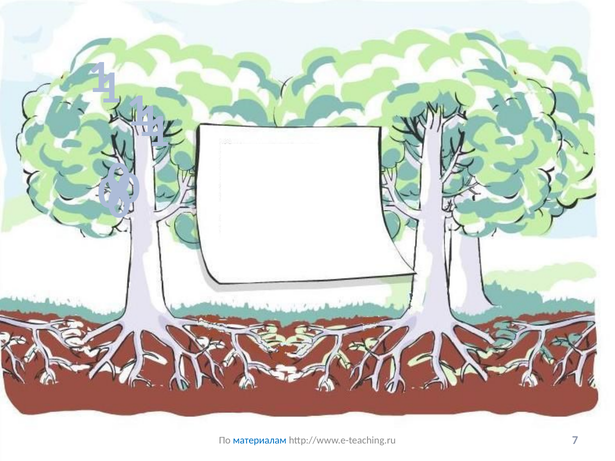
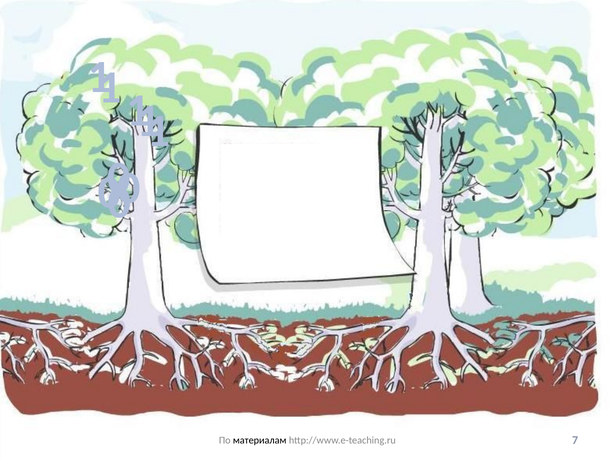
материалам colour: blue -> black (260, 440)
